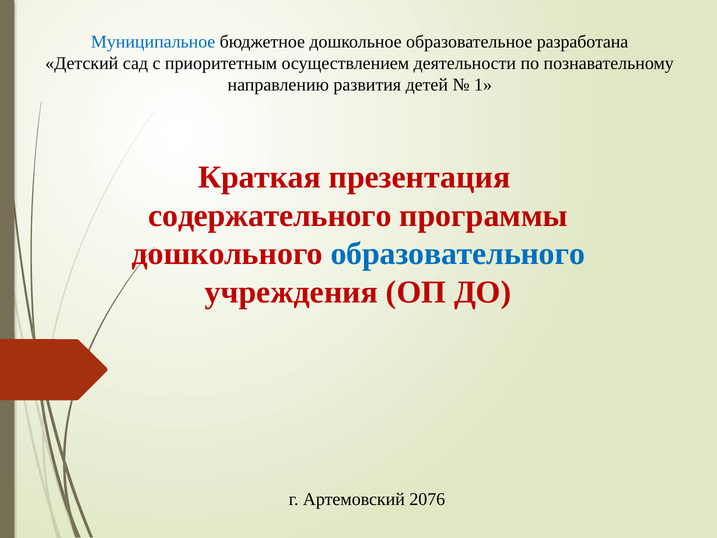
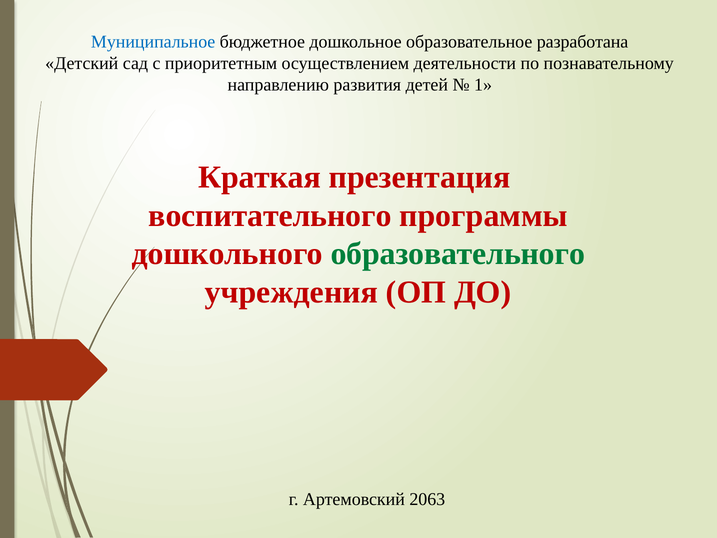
содержательного: содержательного -> воспитательного (270, 215)
образовательного colour: blue -> green (458, 254)
2076: 2076 -> 2063 (427, 499)
